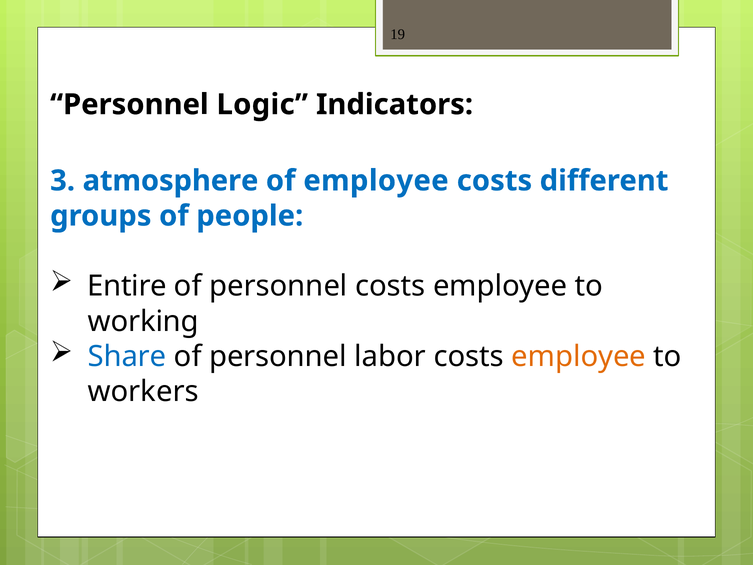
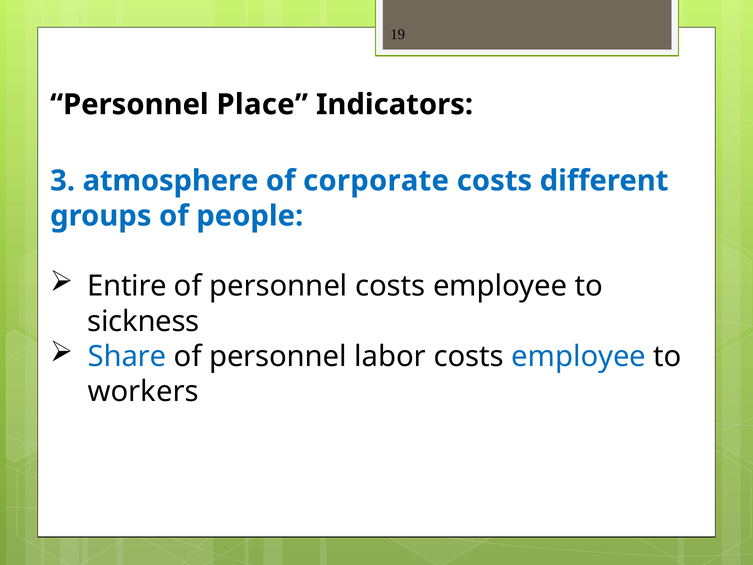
Logic: Logic -> Place (262, 104)
of employee: employee -> corporate (376, 181)
working: working -> sickness (143, 321)
employee colour: orange -> blue (579, 356)
